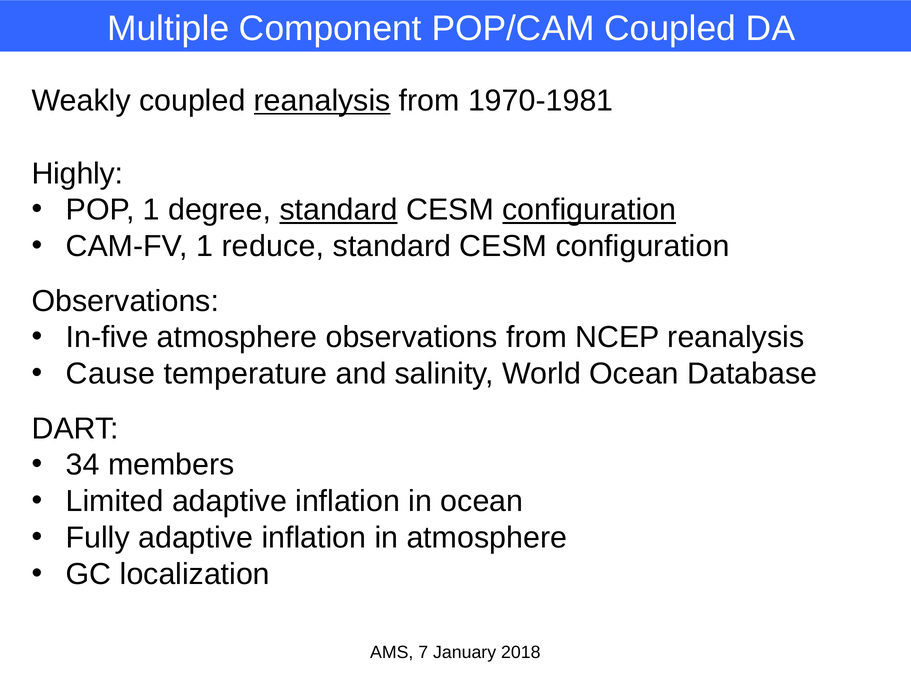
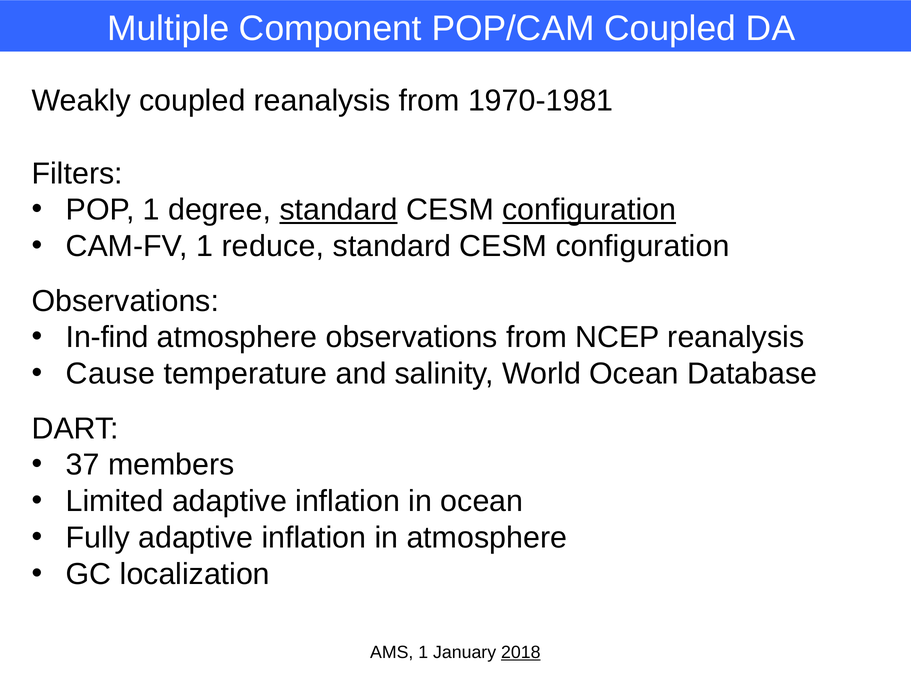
reanalysis underline: present -> none (322, 101)
Highly: Highly -> Filters (77, 174)
In-five: In-five -> In-find (107, 338)
34: 34 -> 37 (83, 465)
AMS 7: 7 -> 1 (423, 653)
2018 underline: none -> present (521, 653)
